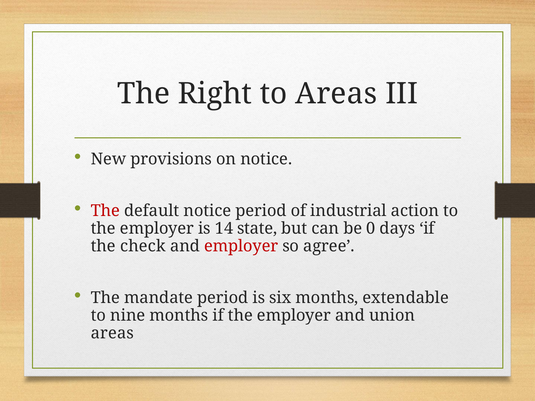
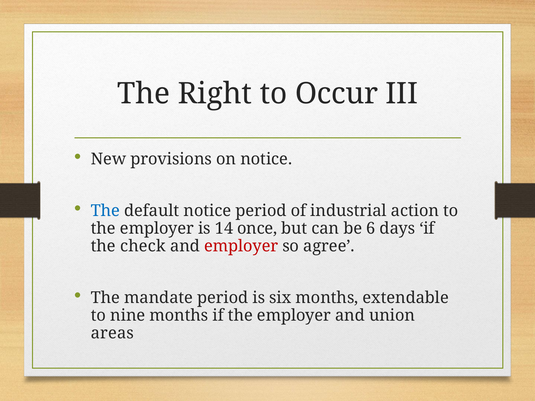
to Areas: Areas -> Occur (337, 94)
The colour: red -> blue (105, 211)
state: state -> once (257, 229)
0: 0 -> 6 (371, 229)
